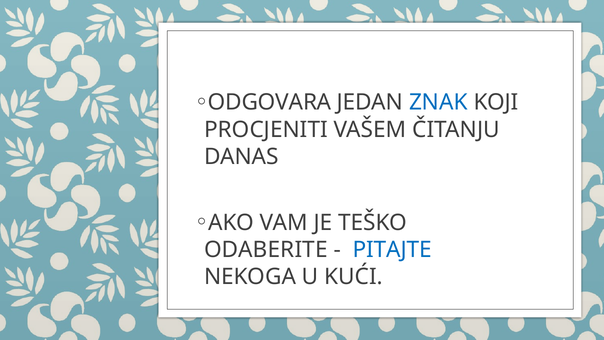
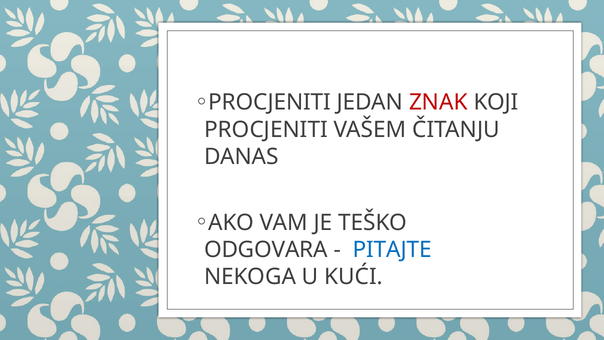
ODGOVARA: ODGOVARA -> PROCJENITI (270, 102)
ZNAK colour: blue -> red (438, 102)
ODABERITE: ODABERITE -> ODGOVARA (266, 250)
